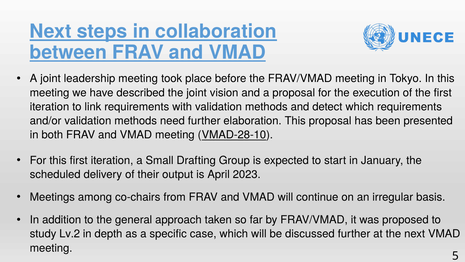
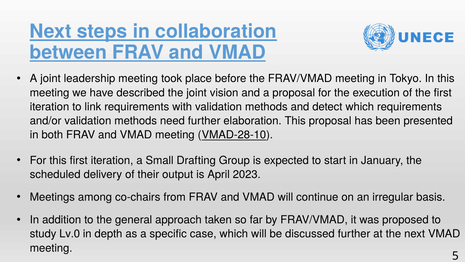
Lv.2: Lv.2 -> Lv.0 (70, 234)
